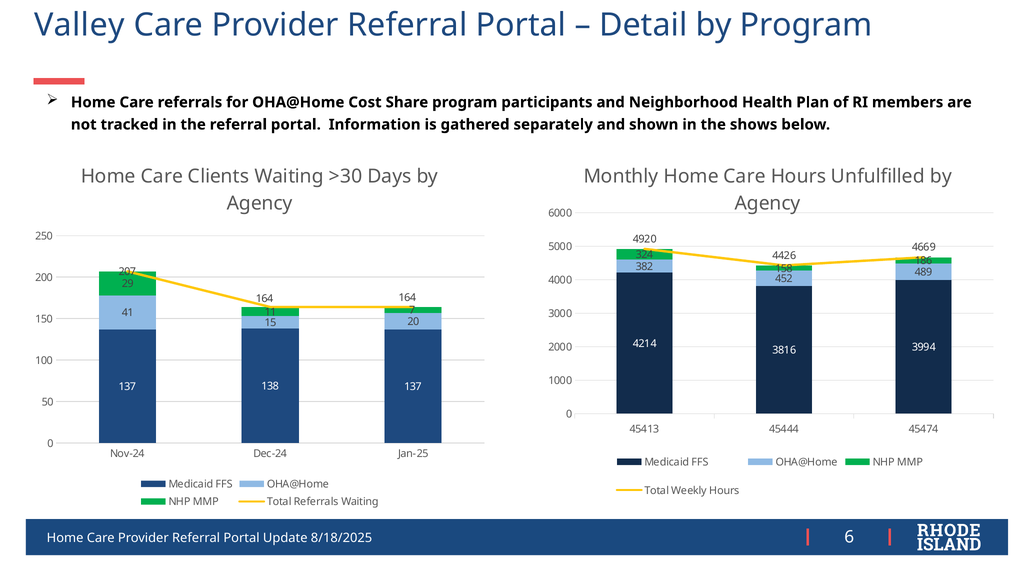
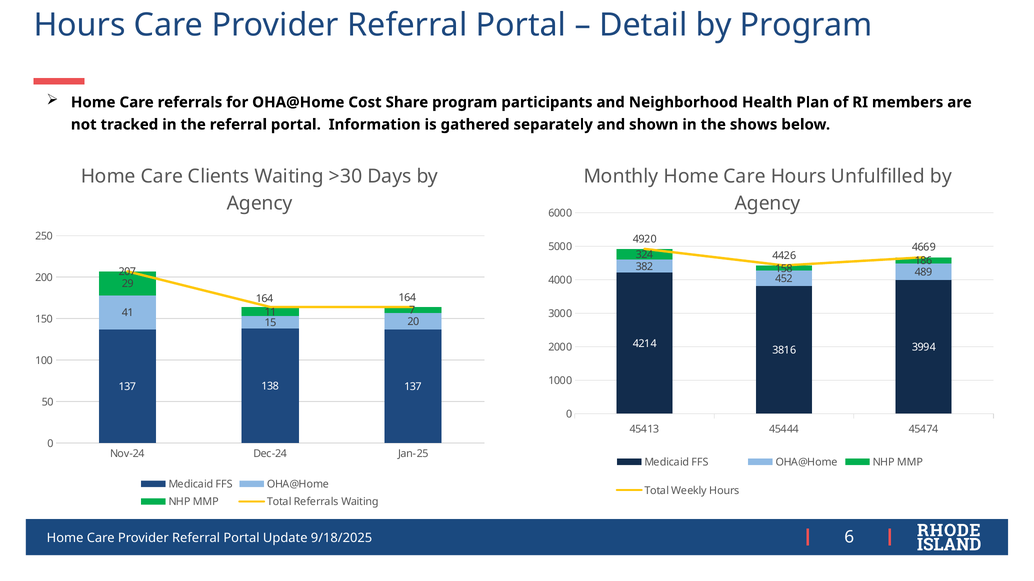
Valley: Valley -> Hours (80, 25)
8/18/2025: 8/18/2025 -> 9/18/2025 (342, 539)
